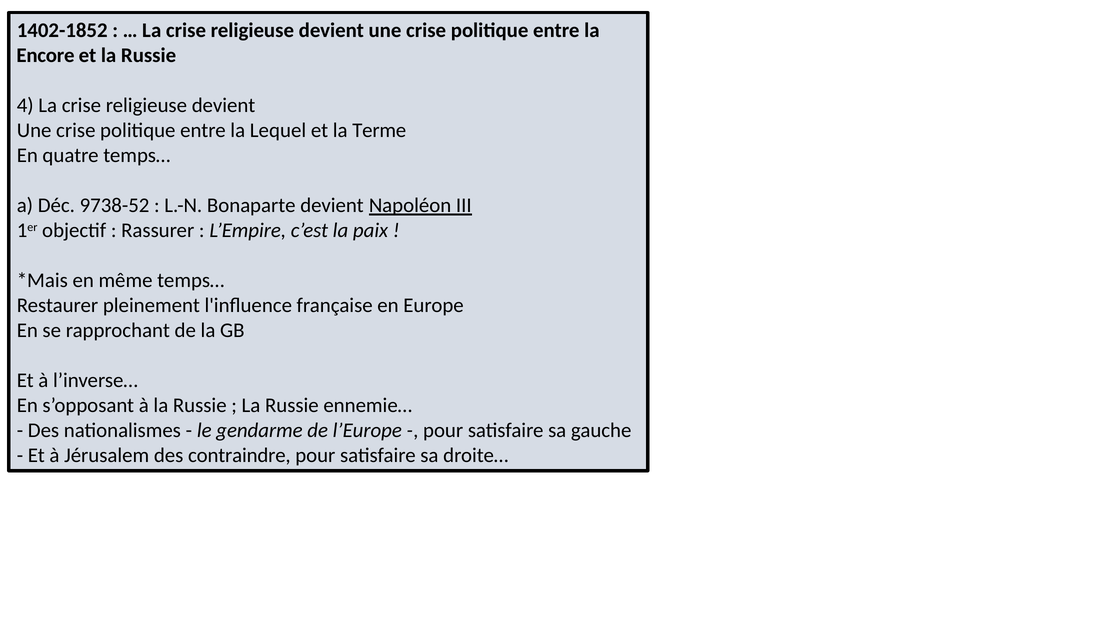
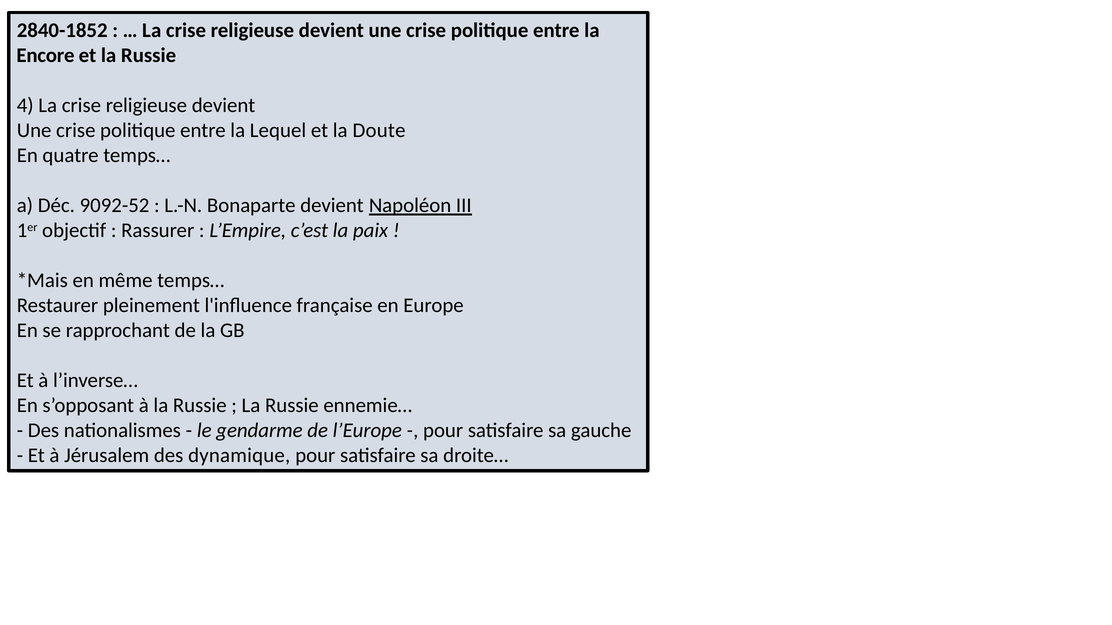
1402-1852: 1402-1852 -> 2840-1852 (62, 31)
Terme: Terme -> Doute (379, 131)
9738-52: 9738-52 -> 9092-52 (115, 206)
contraindre: contraindre -> dynamique (239, 456)
